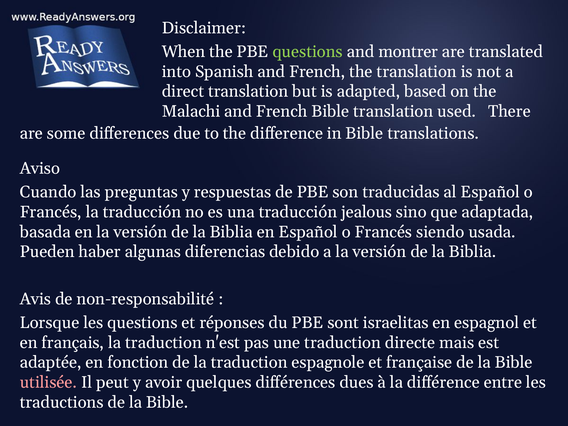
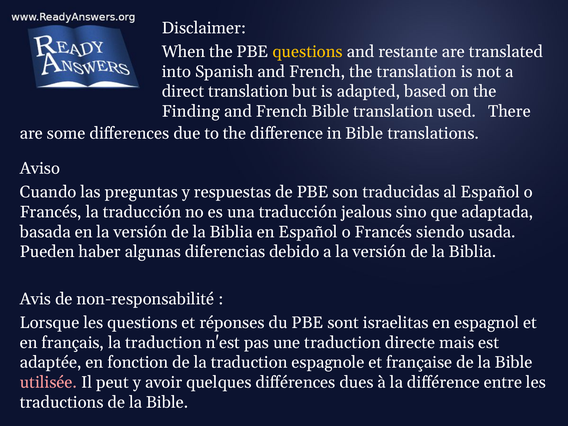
questions colour: light green -> yellow (308, 52)
montrer: montrer -> restante (408, 52)
Malachi: Malachi -> Finding (191, 111)
